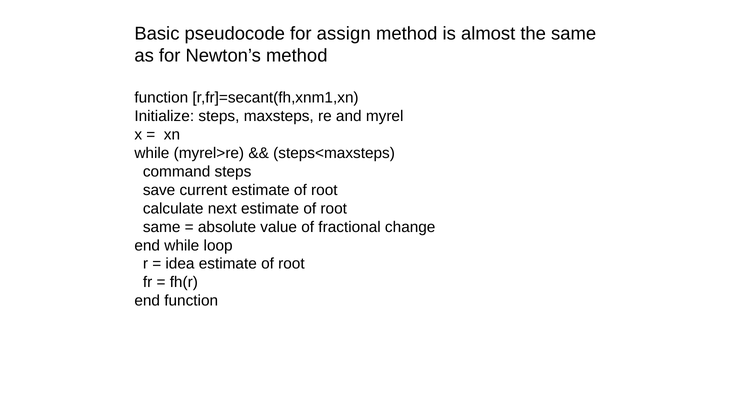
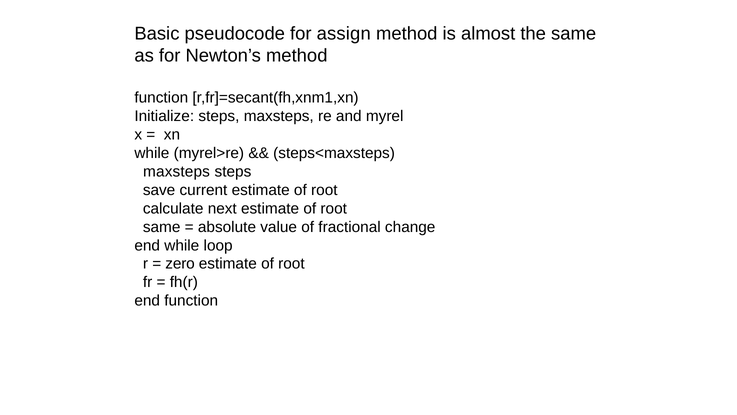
command: command -> maxsteps (177, 171)
idea: idea -> zero (180, 264)
